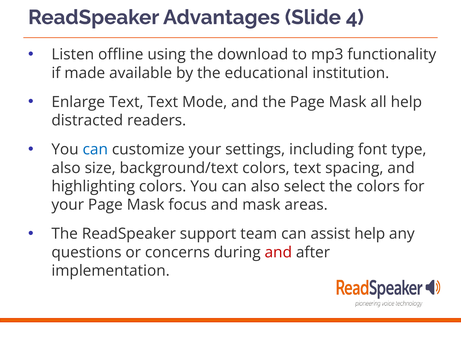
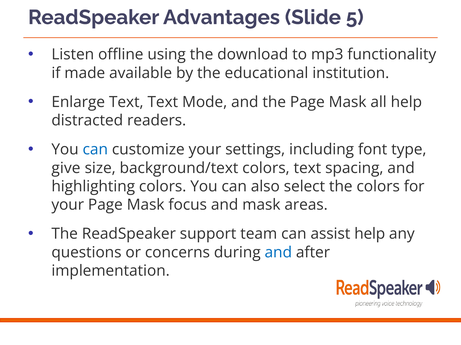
4: 4 -> 5 (355, 17)
also: also -> give (66, 168)
and colour: red -> blue (278, 253)
